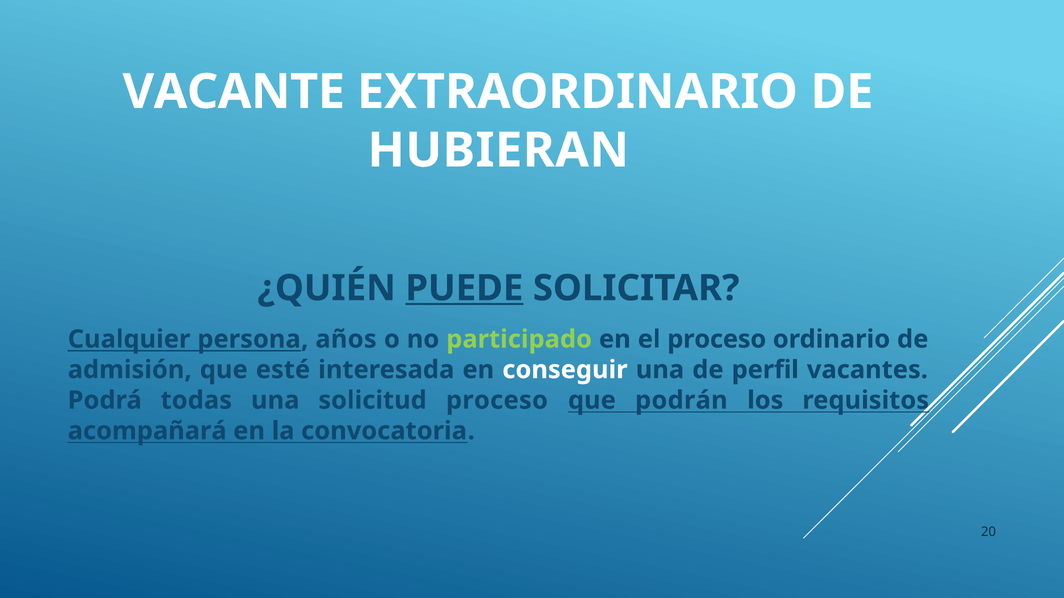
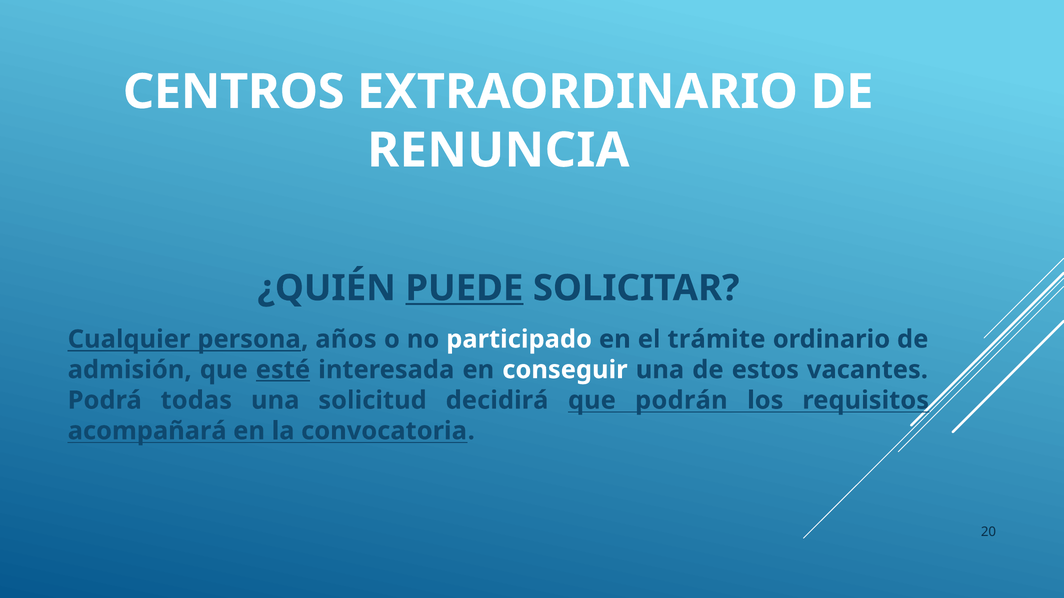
VACANTE: VACANTE -> CENTROS (234, 92)
HUBIERAN: HUBIERAN -> RENUNCIA (498, 150)
participado colour: light green -> white (519, 340)
el proceso: proceso -> trámite (717, 340)
esté underline: none -> present (283, 370)
perfil: perfil -> estos (765, 370)
solicitud proceso: proceso -> decidirá (497, 401)
